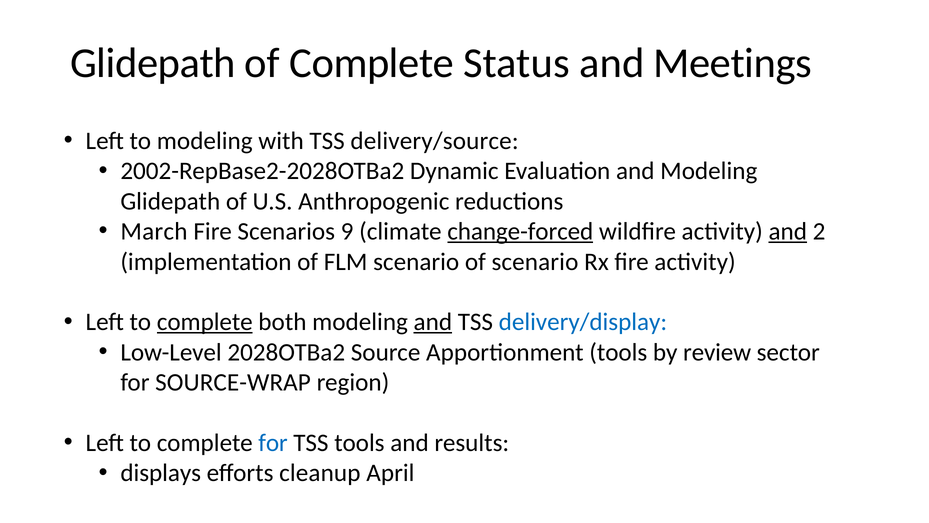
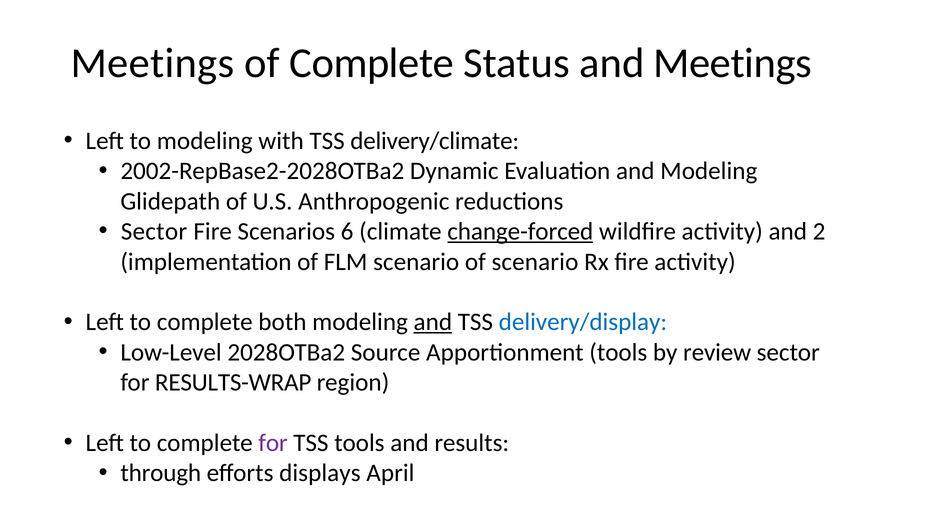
Glidepath: Glidepath -> Meetings (153, 63)
delivery/source: delivery/source -> delivery/climate (435, 141)
March: March -> Sector (154, 231)
9: 9 -> 6 (347, 231)
and underline: present -> none (788, 231)
complete underline: present -> none (205, 322)
SOURCE-WRAP: SOURCE-WRAP -> RESULTS-WRAP (233, 382)
for colour: blue -> purple (273, 443)
displays: displays -> through (161, 473)
cleanup: cleanup -> displays (320, 473)
